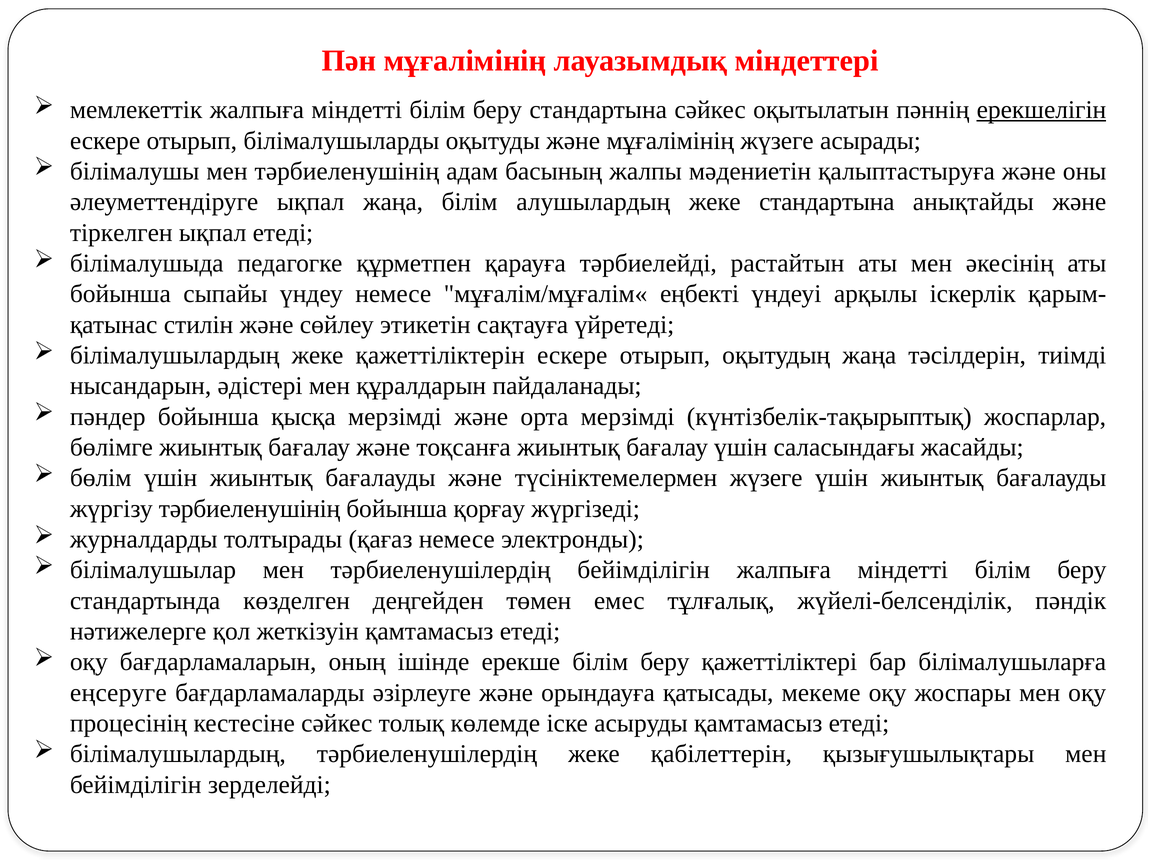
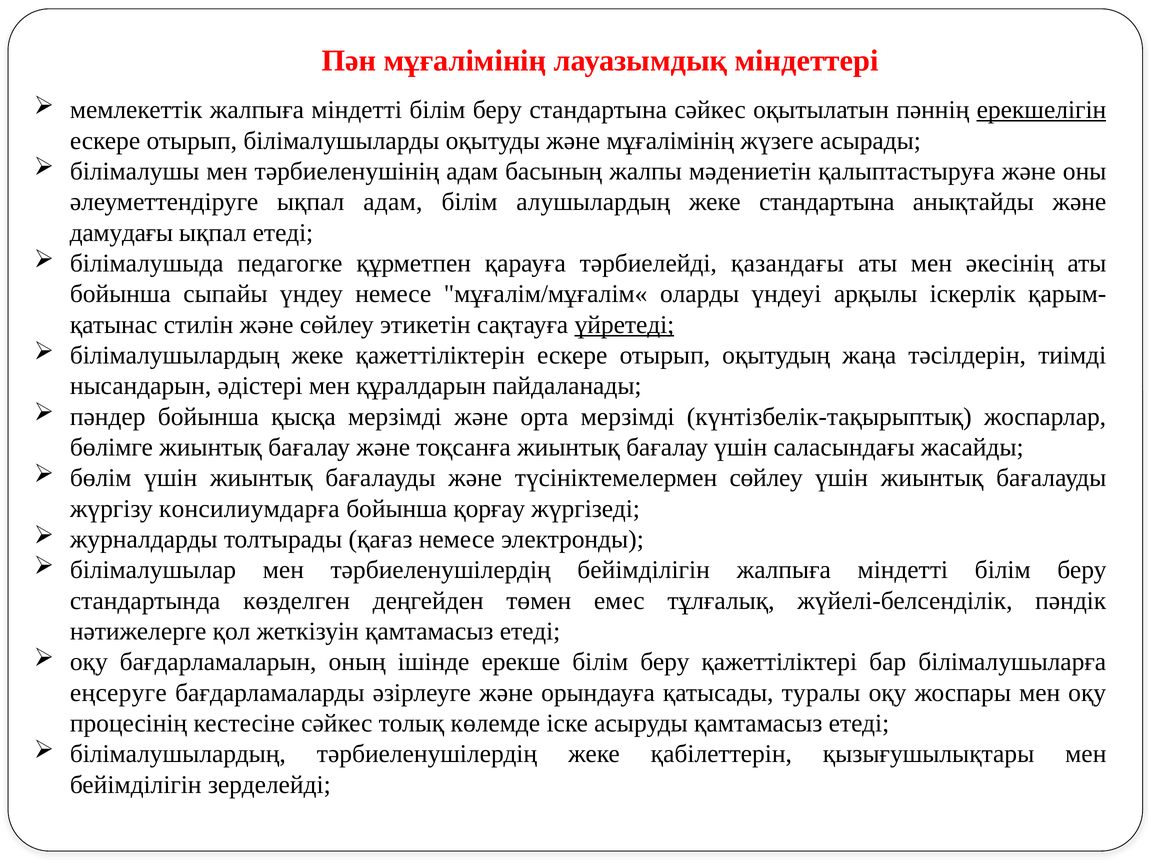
ықпал жаңа: жаңа -> адам (393, 202)
тіркелген: тіркелген -> дамудағы (121, 233)
растайтын: растайтын -> қазандағы (787, 263)
еңбекті: еңбекті -> оларды (700, 294)
үйретеді underline: none -> present (624, 325)
түсініктемелермен жүзеге: жүзеге -> сөйлеу (766, 478)
жүргізу тәрбиеленушінің: тәрбиеленушінің -> консилиумдарға (249, 509)
мекеме: мекеме -> туралы (821, 693)
